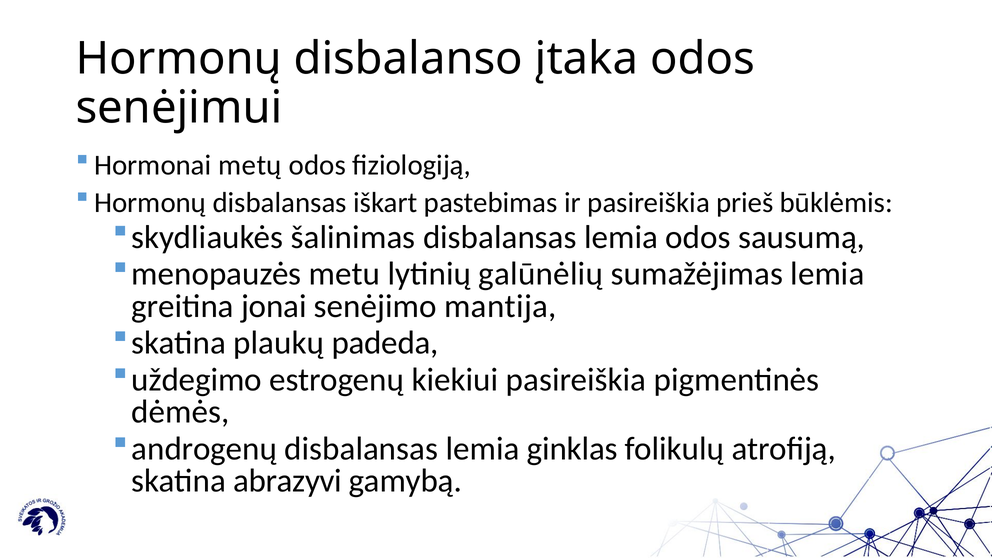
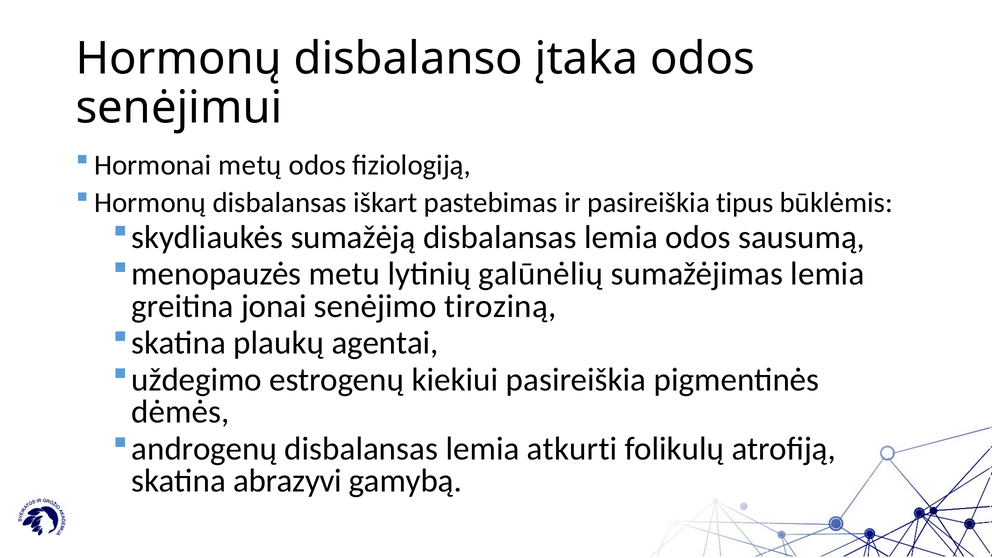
prieš: prieš -> tipus (745, 203)
šalinimas: šalinimas -> sumažėją (353, 237)
mantija: mantija -> tiroziną (500, 306)
padeda: padeda -> agentai (385, 343)
ginklas: ginklas -> atkurti (572, 449)
